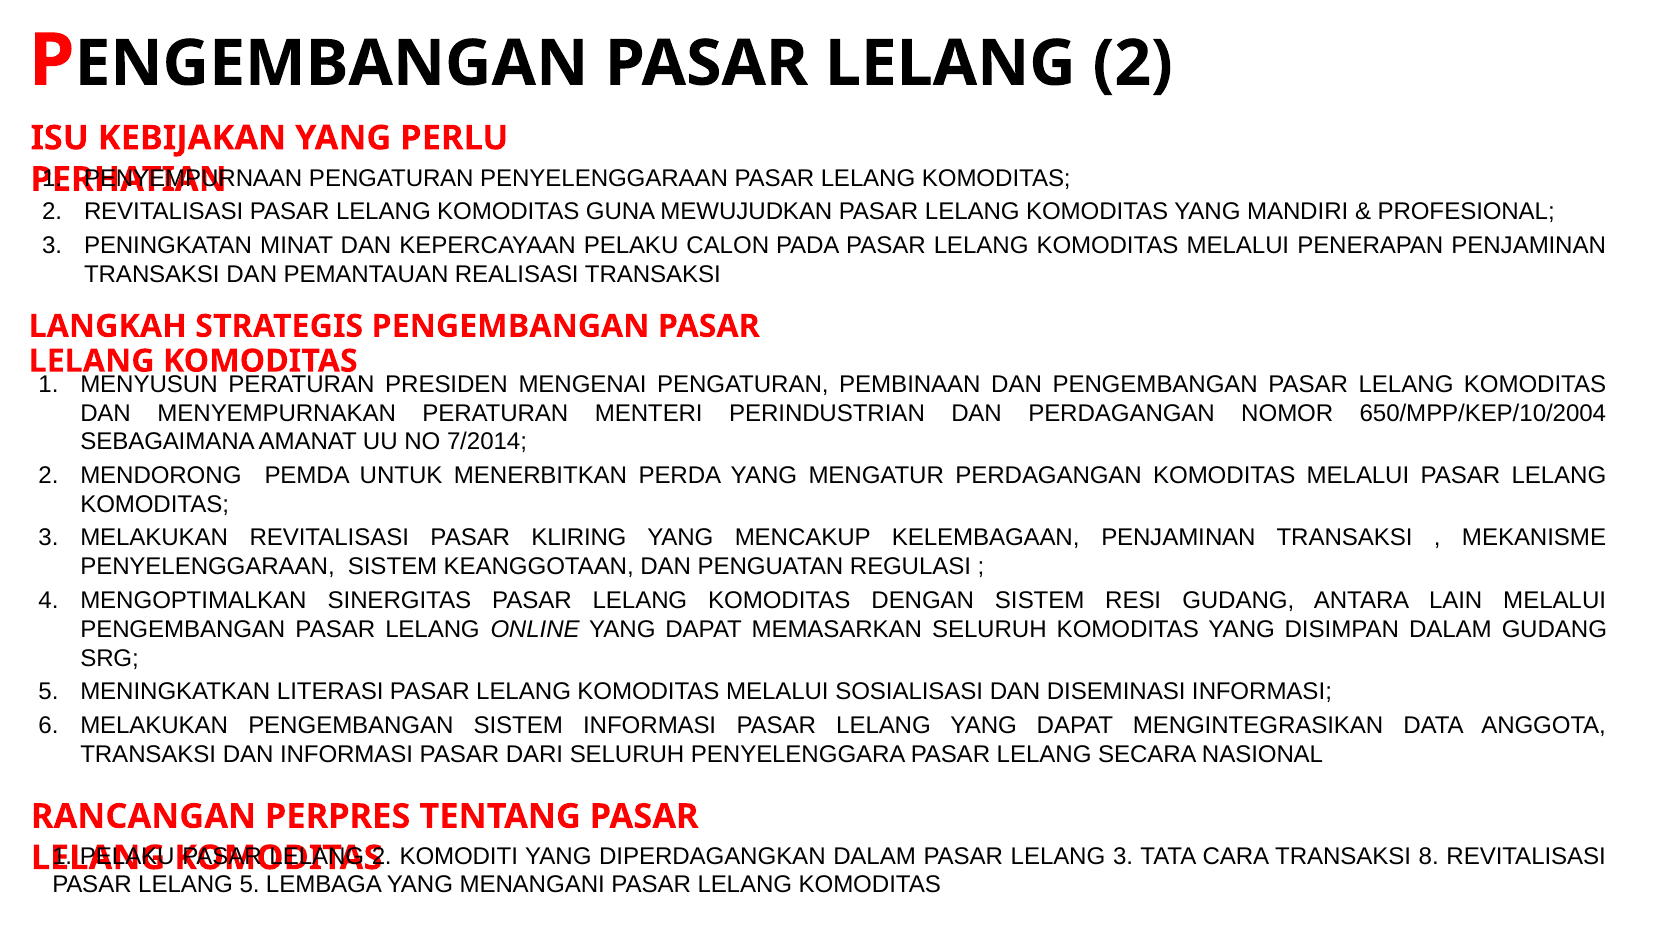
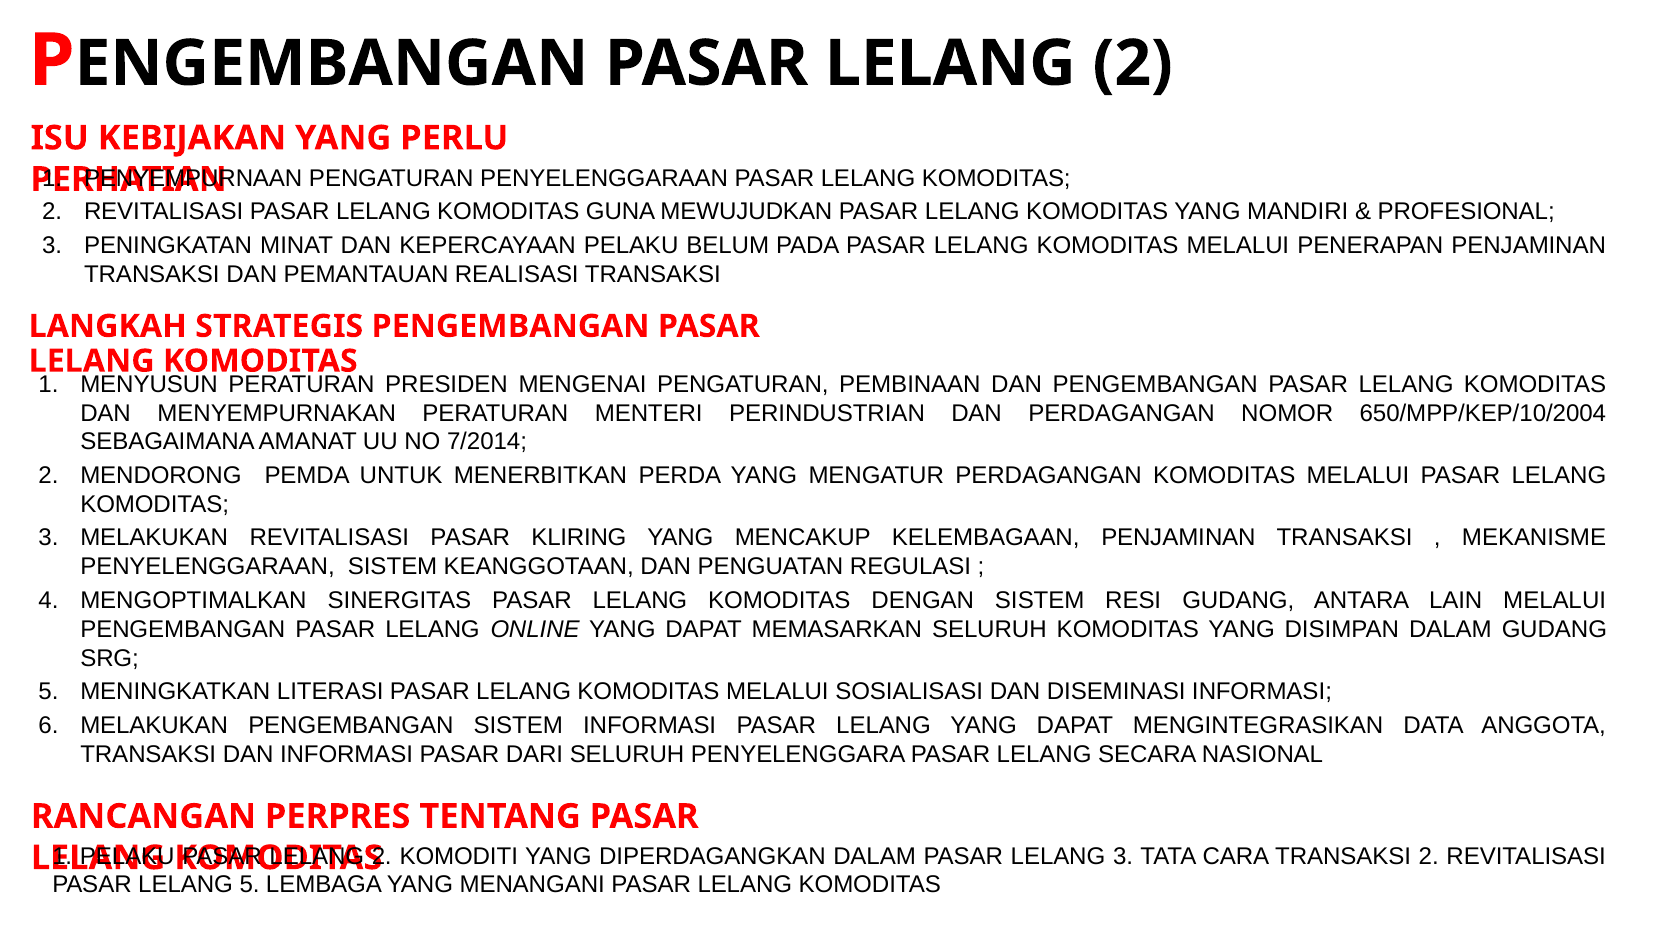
CALON: CALON -> BELUM (728, 245)
TRANSAKSI 8: 8 -> 2 (1429, 856)
